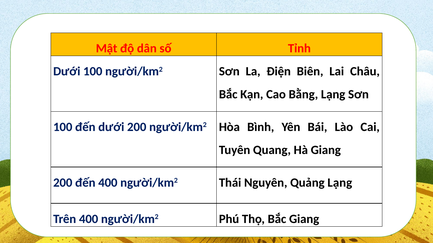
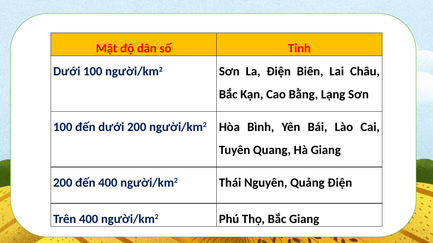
Quảng Lạng: Lạng -> Điện (340, 183)
